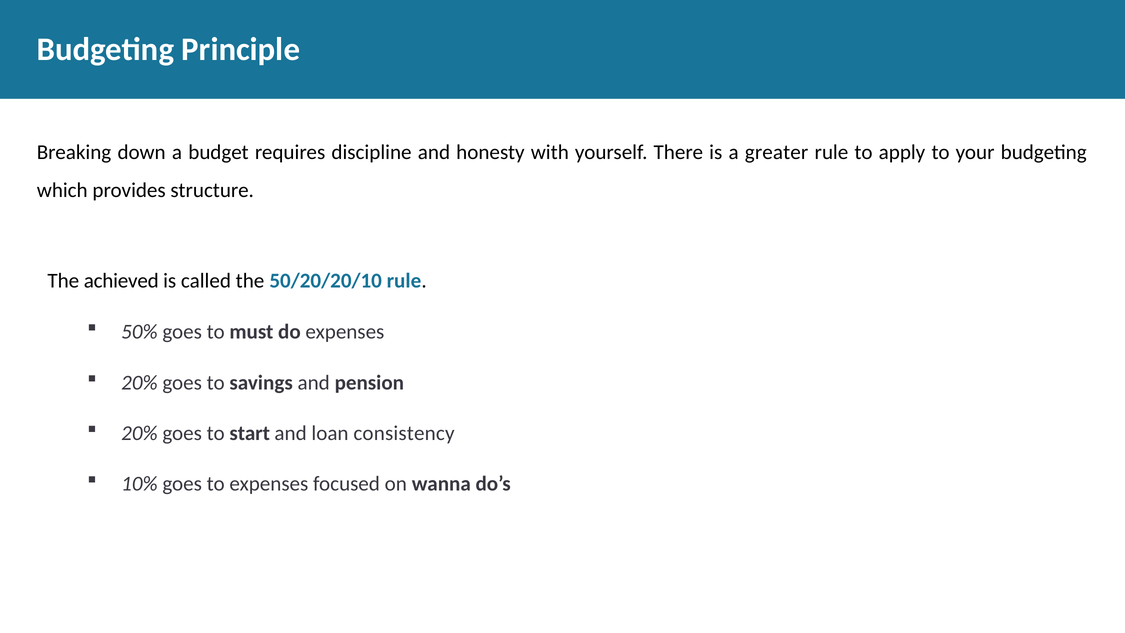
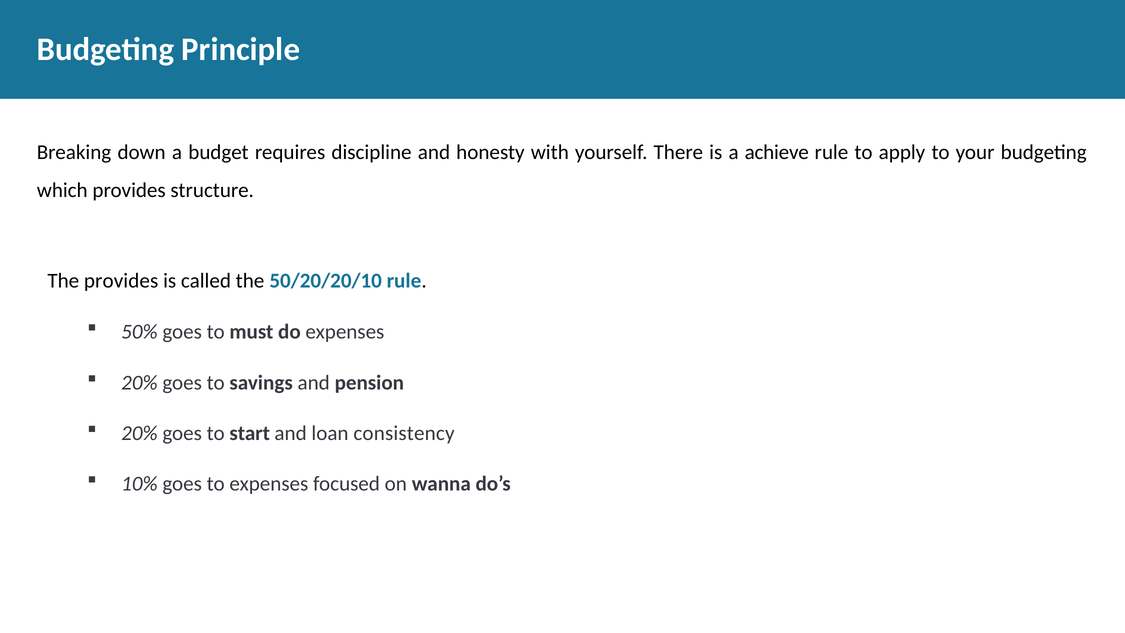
greater: greater -> achieve (777, 152)
The achieved: achieved -> provides (121, 281)
